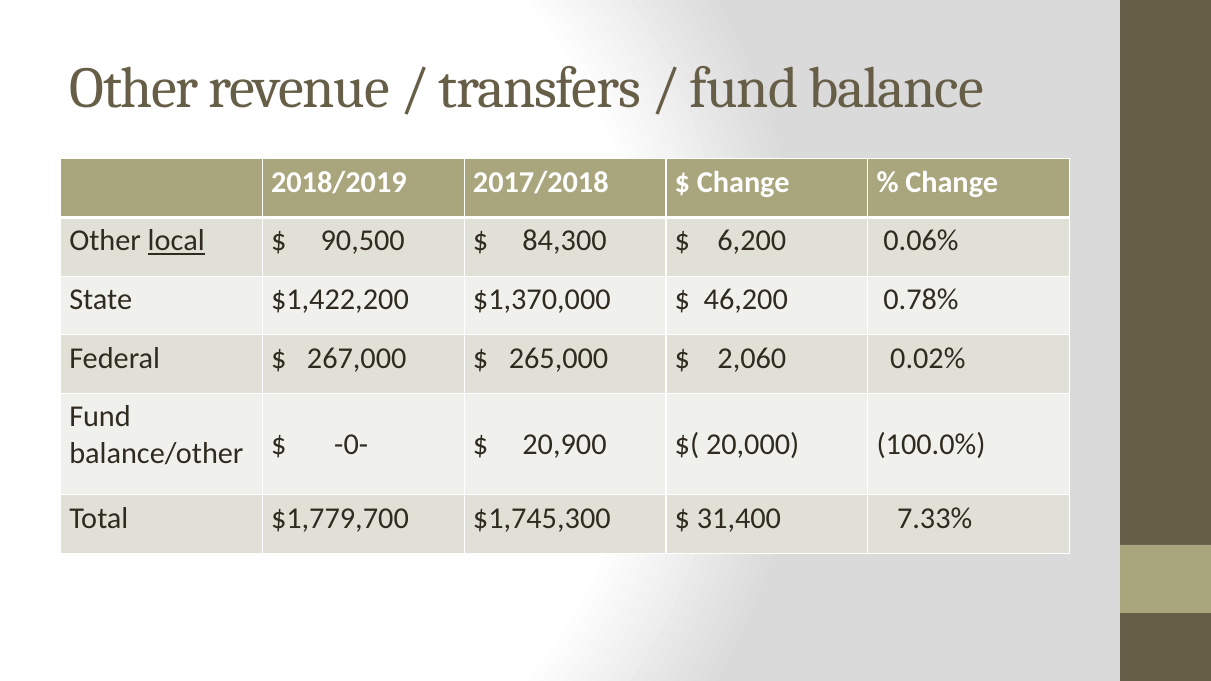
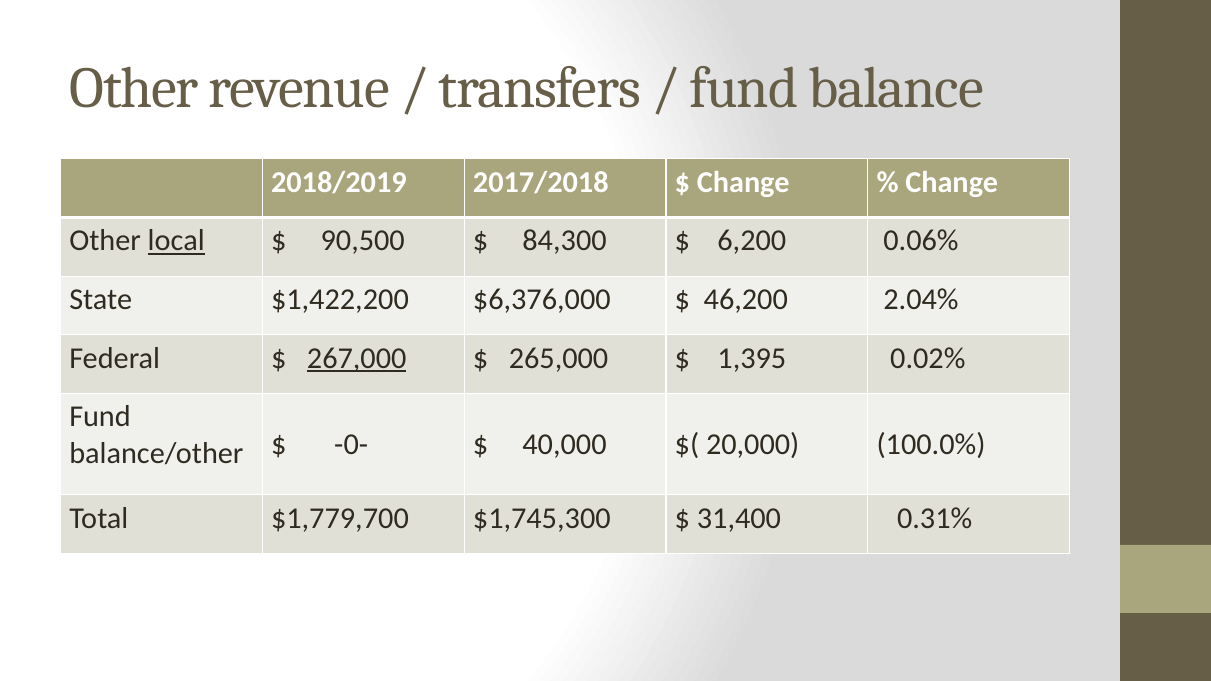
$1,370,000: $1,370,000 -> $6,376,000 (542, 300)
0.78%: 0.78% -> 2.04% (921, 300)
267,000 underline: none -> present (357, 358)
2,060: 2,060 -> 1,395 (752, 358)
20,900: 20,900 -> 40,000 (565, 445)
7.33%: 7.33% -> 0.31% (935, 518)
